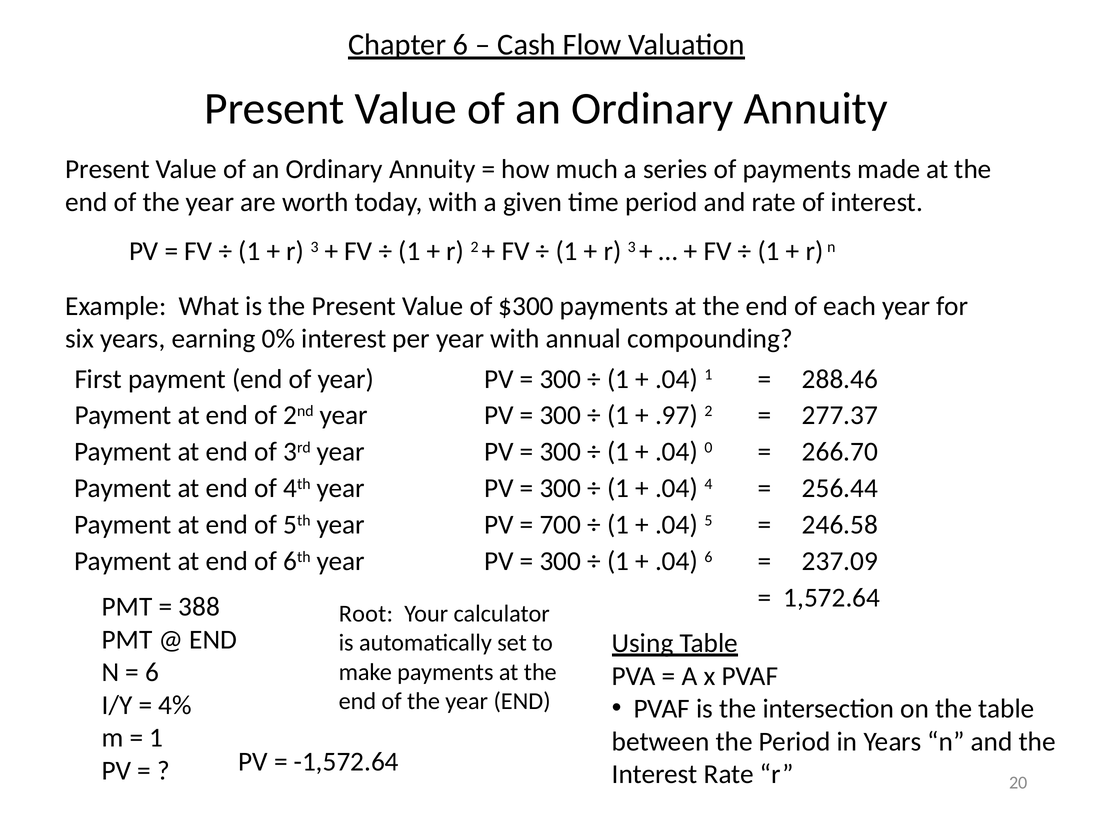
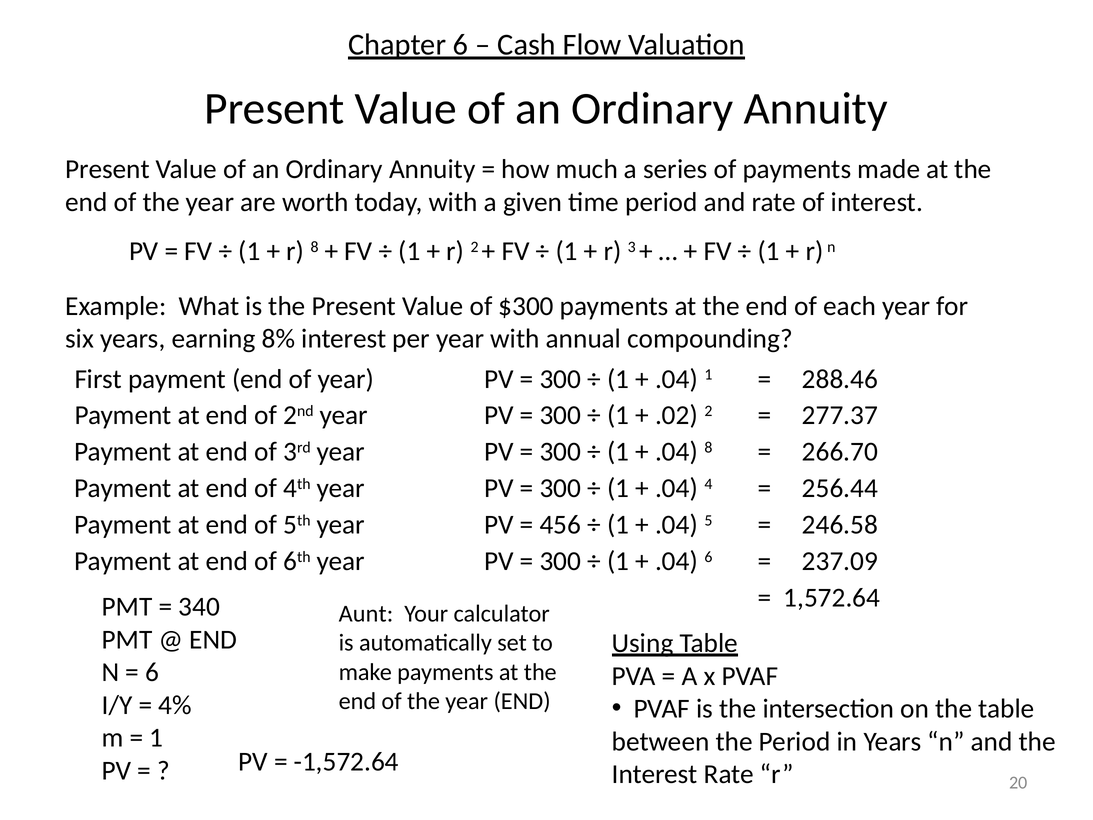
3: 3 -> 8 (315, 247)
0%: 0% -> 8% (278, 339)
.97: .97 -> .02 (676, 415)
.04 0: 0 -> 8 (708, 447)
700: 700 -> 456 (560, 525)
388: 388 -> 340 (199, 607)
Root: Root -> Aunt (366, 614)
